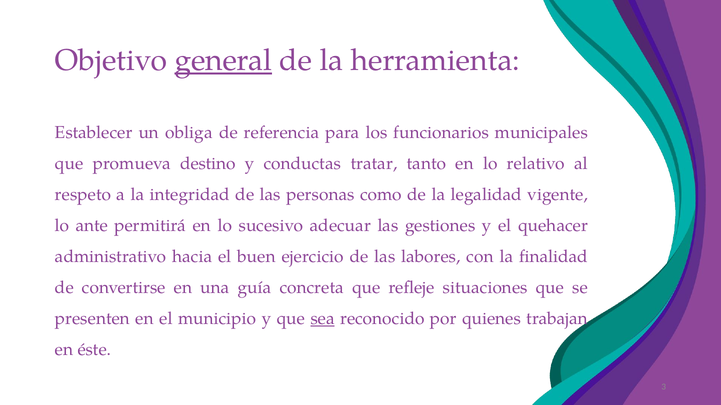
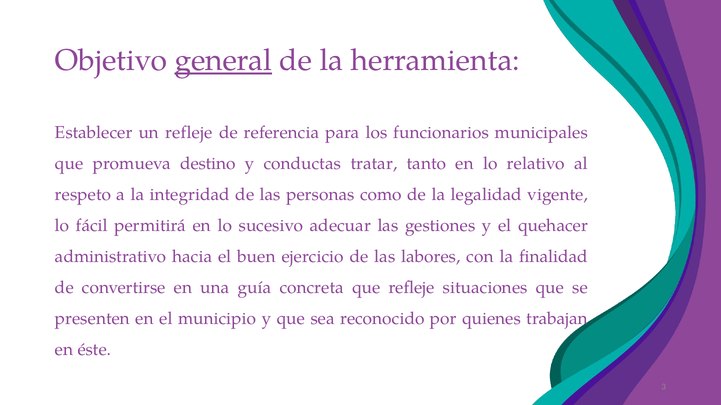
un obliga: obliga -> refleje (189, 133)
ante: ante -> fácil (92, 226)
sea underline: present -> none (323, 319)
